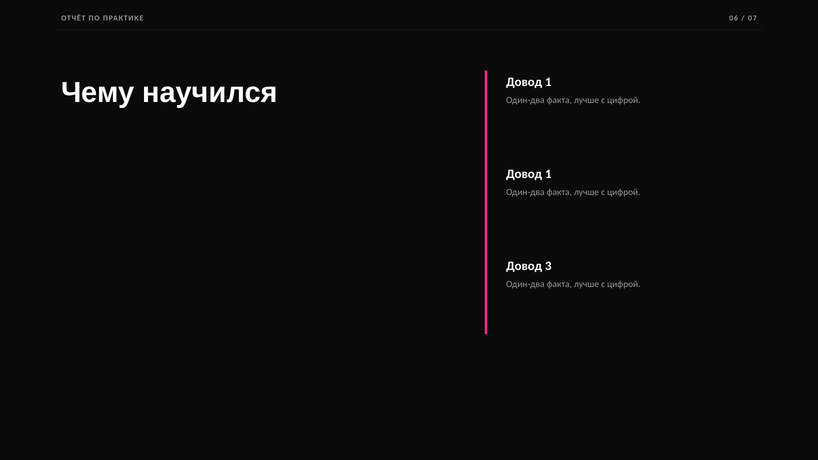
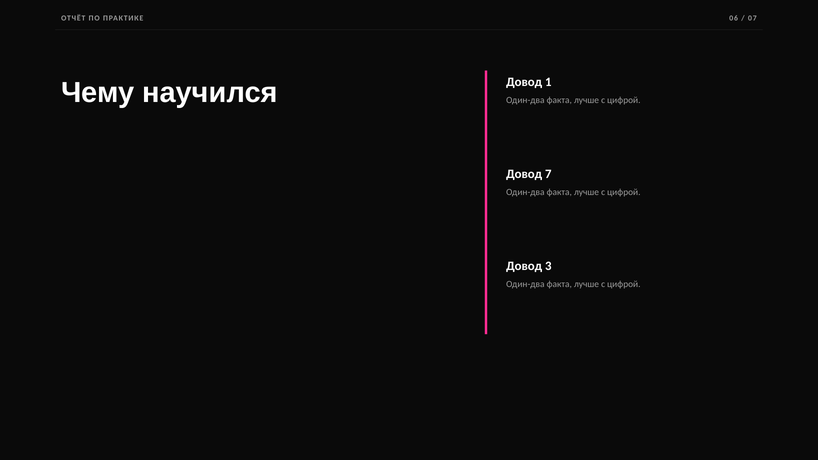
1: 1 -> 7 (548, 174)
